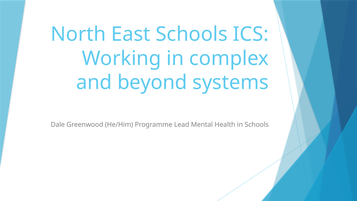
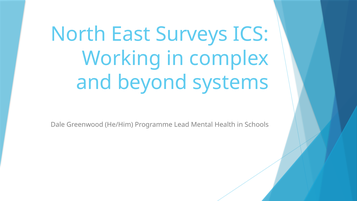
East Schools: Schools -> Surveys (192, 34)
